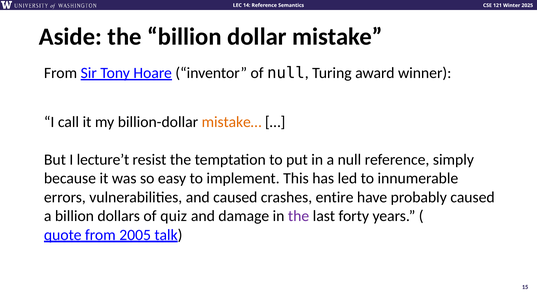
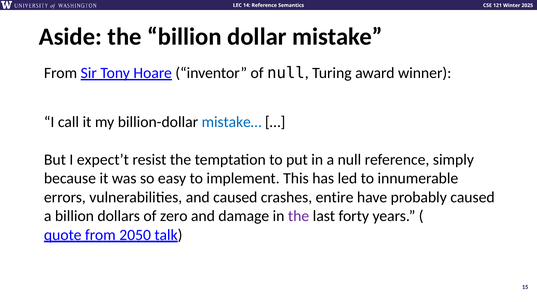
mistake… colour: orange -> blue (232, 122)
lecture’t: lecture’t -> expect’t (103, 160)
quiz: quiz -> zero (174, 216)
2005: 2005 -> 2050 (135, 235)
